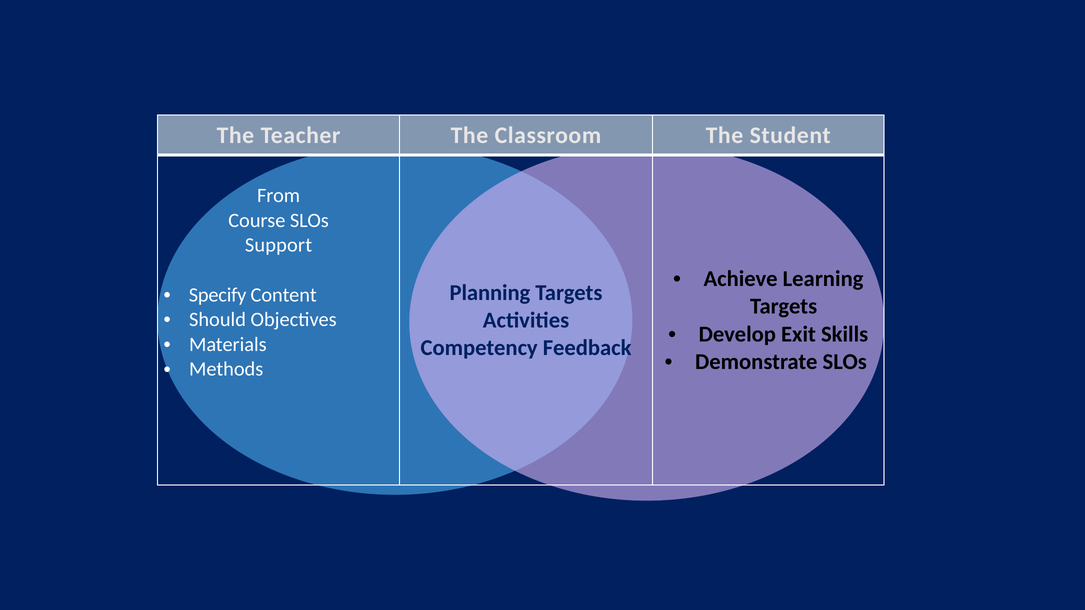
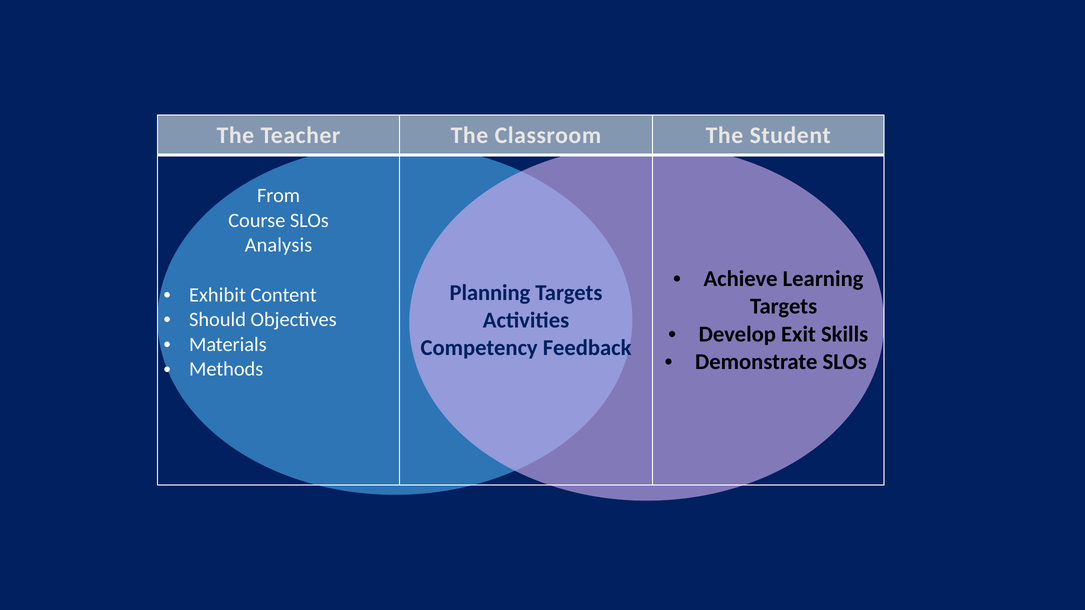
Support: Support -> Analysis (279, 245)
Specify: Specify -> Exhibit (217, 295)
